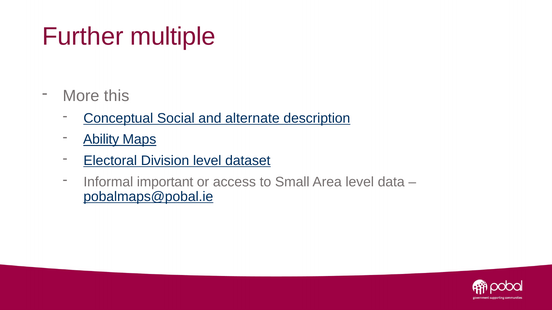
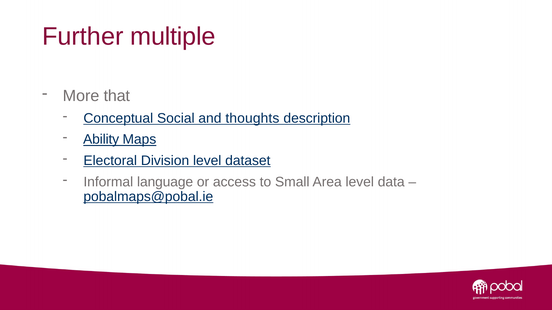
this: this -> that (117, 96)
alternate: alternate -> thoughts (252, 118)
important: important -> language (165, 182)
